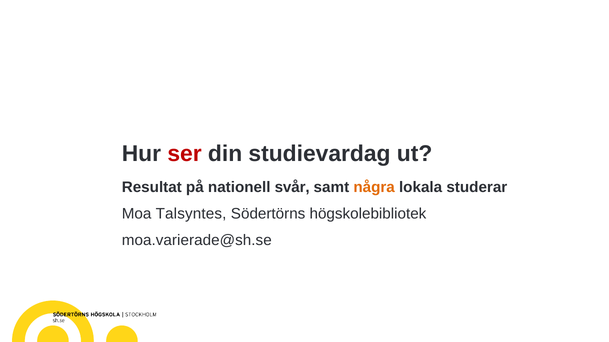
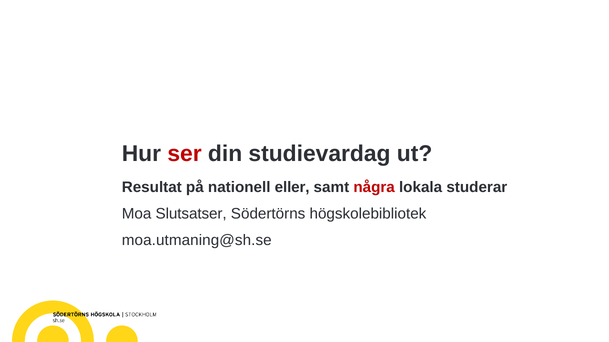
svår: svår -> eller (292, 188)
några colour: orange -> red (374, 188)
Talsyntes: Talsyntes -> Slutsatser (191, 214)
moa.varierade@sh.se: moa.varierade@sh.se -> moa.utmaning@sh.se (197, 241)
